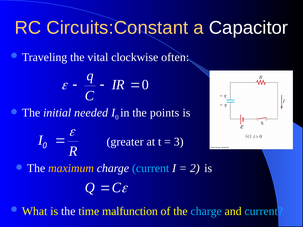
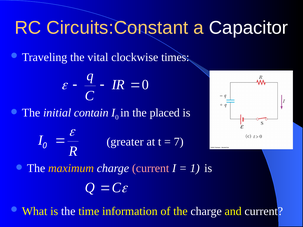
often: often -> times (175, 57)
needed: needed -> contain (91, 113)
points: points -> placed (165, 113)
3: 3 -> 7 (179, 142)
current colour: light blue -> pink (151, 168)
2: 2 -> 1 (195, 168)
malfunction: malfunction -> information (130, 211)
charge colour: light blue -> white (206, 211)
current colour: light blue -> white (264, 211)
